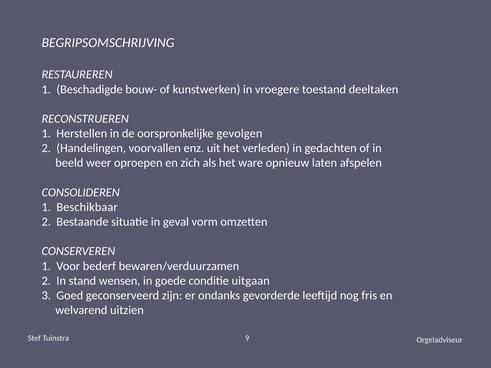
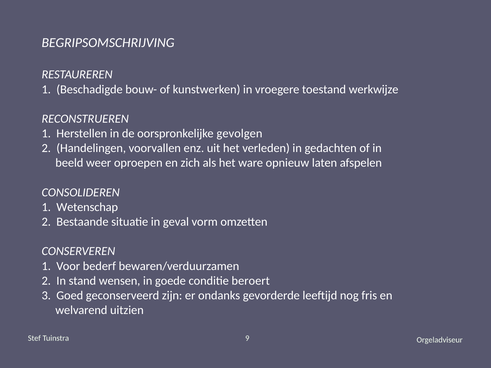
deeltaken: deeltaken -> werkwijze (374, 89)
Beschikbaar: Beschikbaar -> Wetenschap (87, 207)
uitgaan: uitgaan -> beroert (251, 281)
